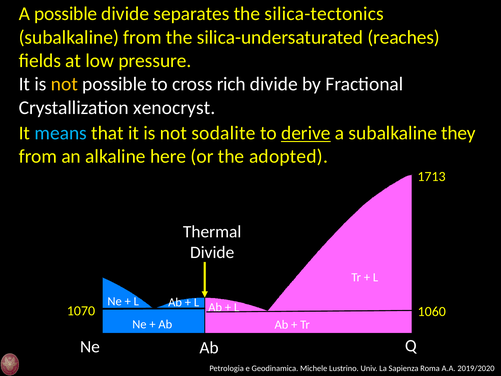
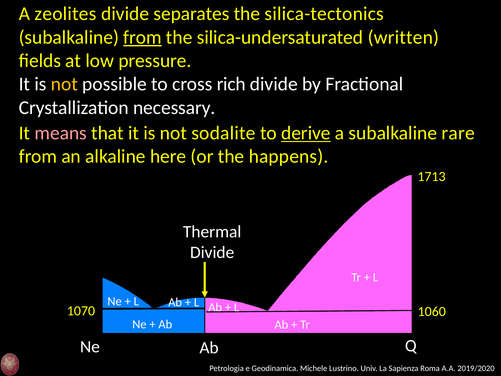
A possible: possible -> zeolites (66, 14)
from underline: none -> present (142, 37)
reaches: reaches -> written (403, 37)
xenocryst: xenocryst -> necessary (174, 108)
means colour: light blue -> pink (61, 133)
they: they -> rare (458, 133)
adopted: adopted -> happens (289, 156)
